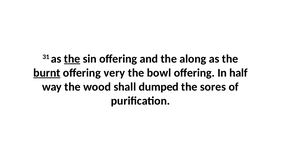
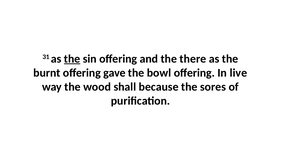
along: along -> there (193, 59)
burnt underline: present -> none (47, 73)
very: very -> gave (114, 73)
half: half -> live (238, 73)
dumped: dumped -> because (159, 87)
